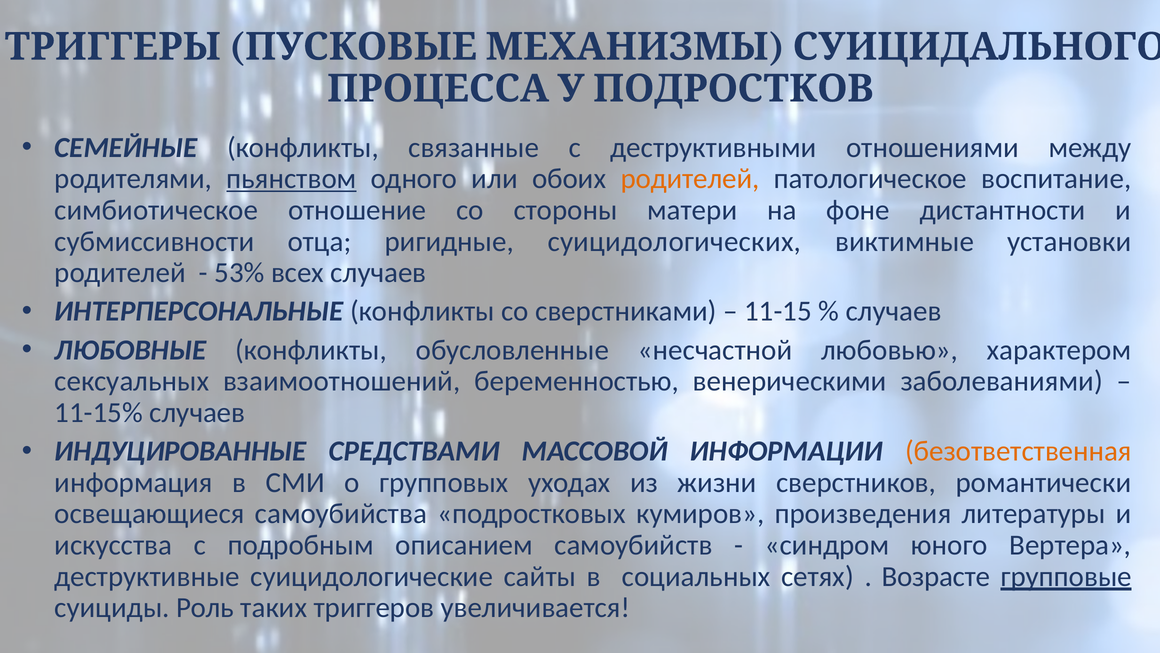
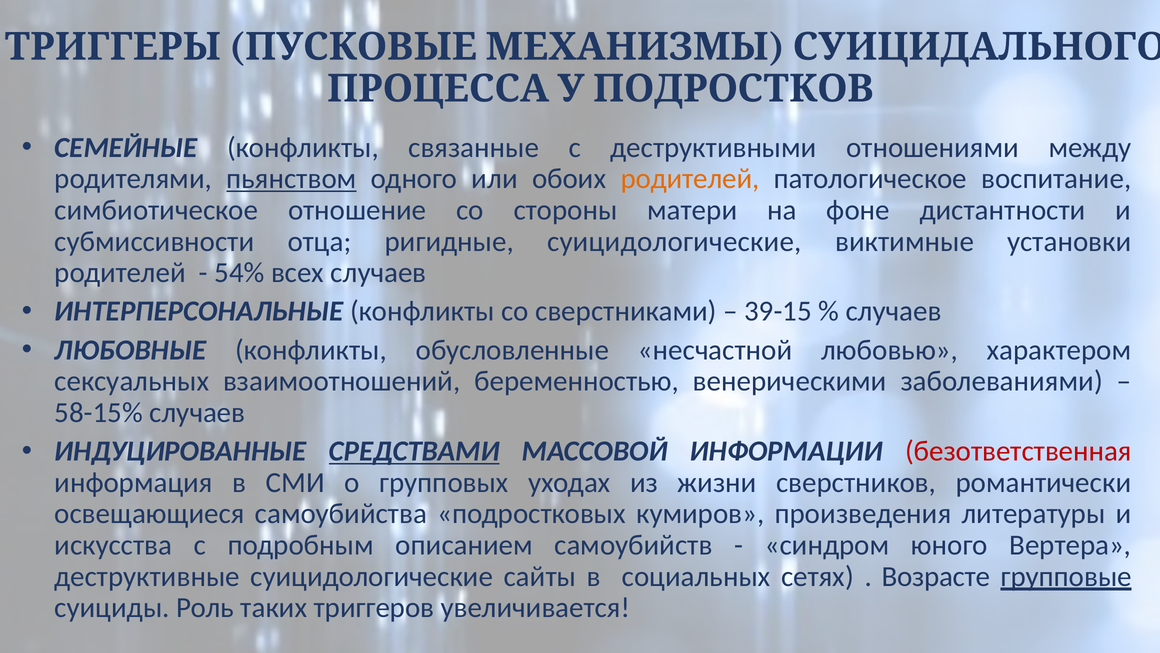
ригидные суицидологических: суицидологических -> суицидологические (674, 241)
53%: 53% -> 54% (239, 273)
11-15: 11-15 -> 39-15 (778, 311)
11-15%: 11-15% -> 58-15% (99, 412)
СРЕДСТВАМИ underline: none -> present (414, 451)
безответственная colour: orange -> red (1018, 451)
